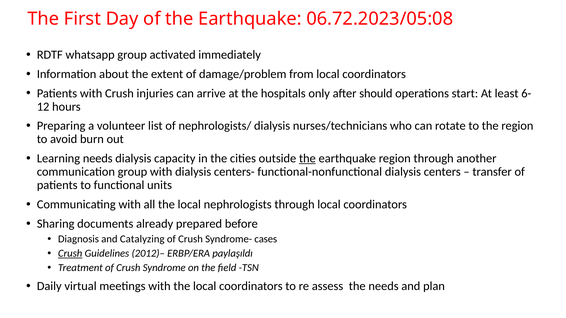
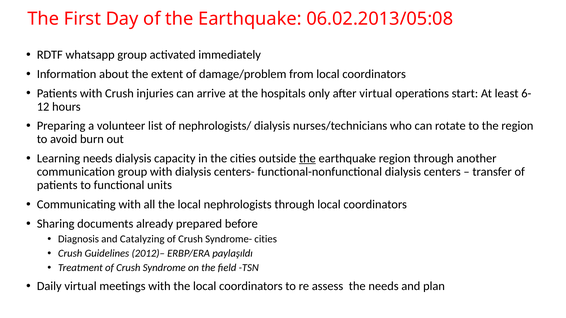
06.72.2023/05:08: 06.72.2023/05:08 -> 06.02.2013/05:08 (380, 19)
after should: should -> virtual (376, 93)
Syndrome- cases: cases -> cities (266, 239)
Crush underline: present -> none (70, 254)
